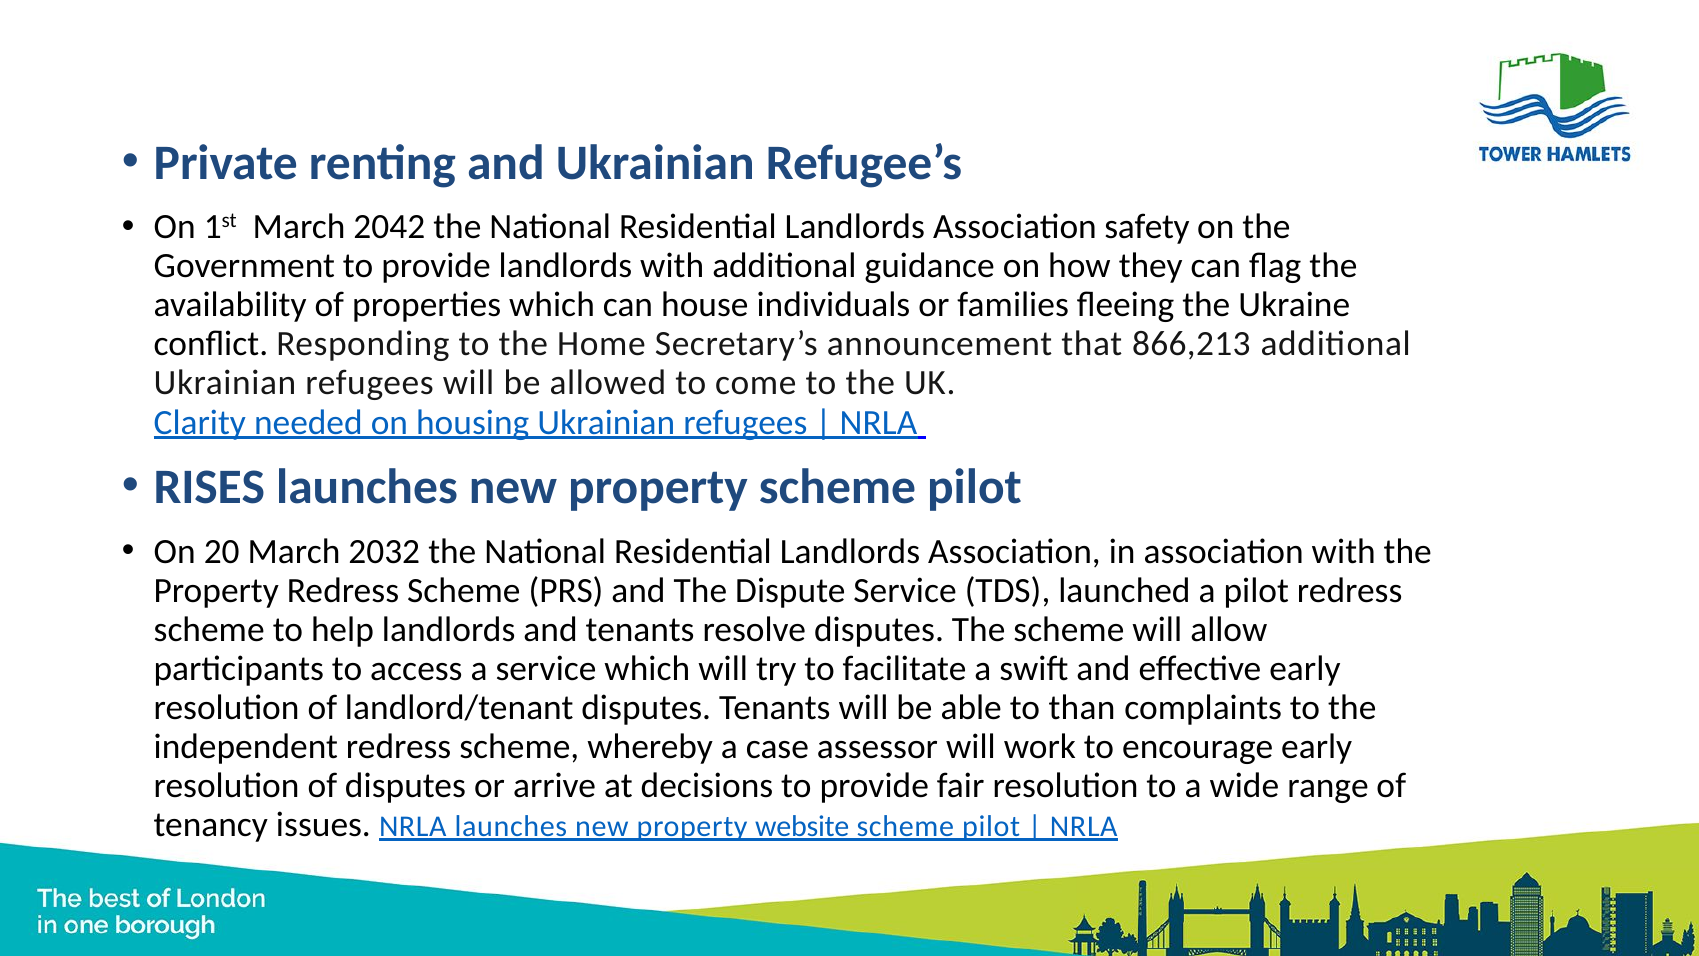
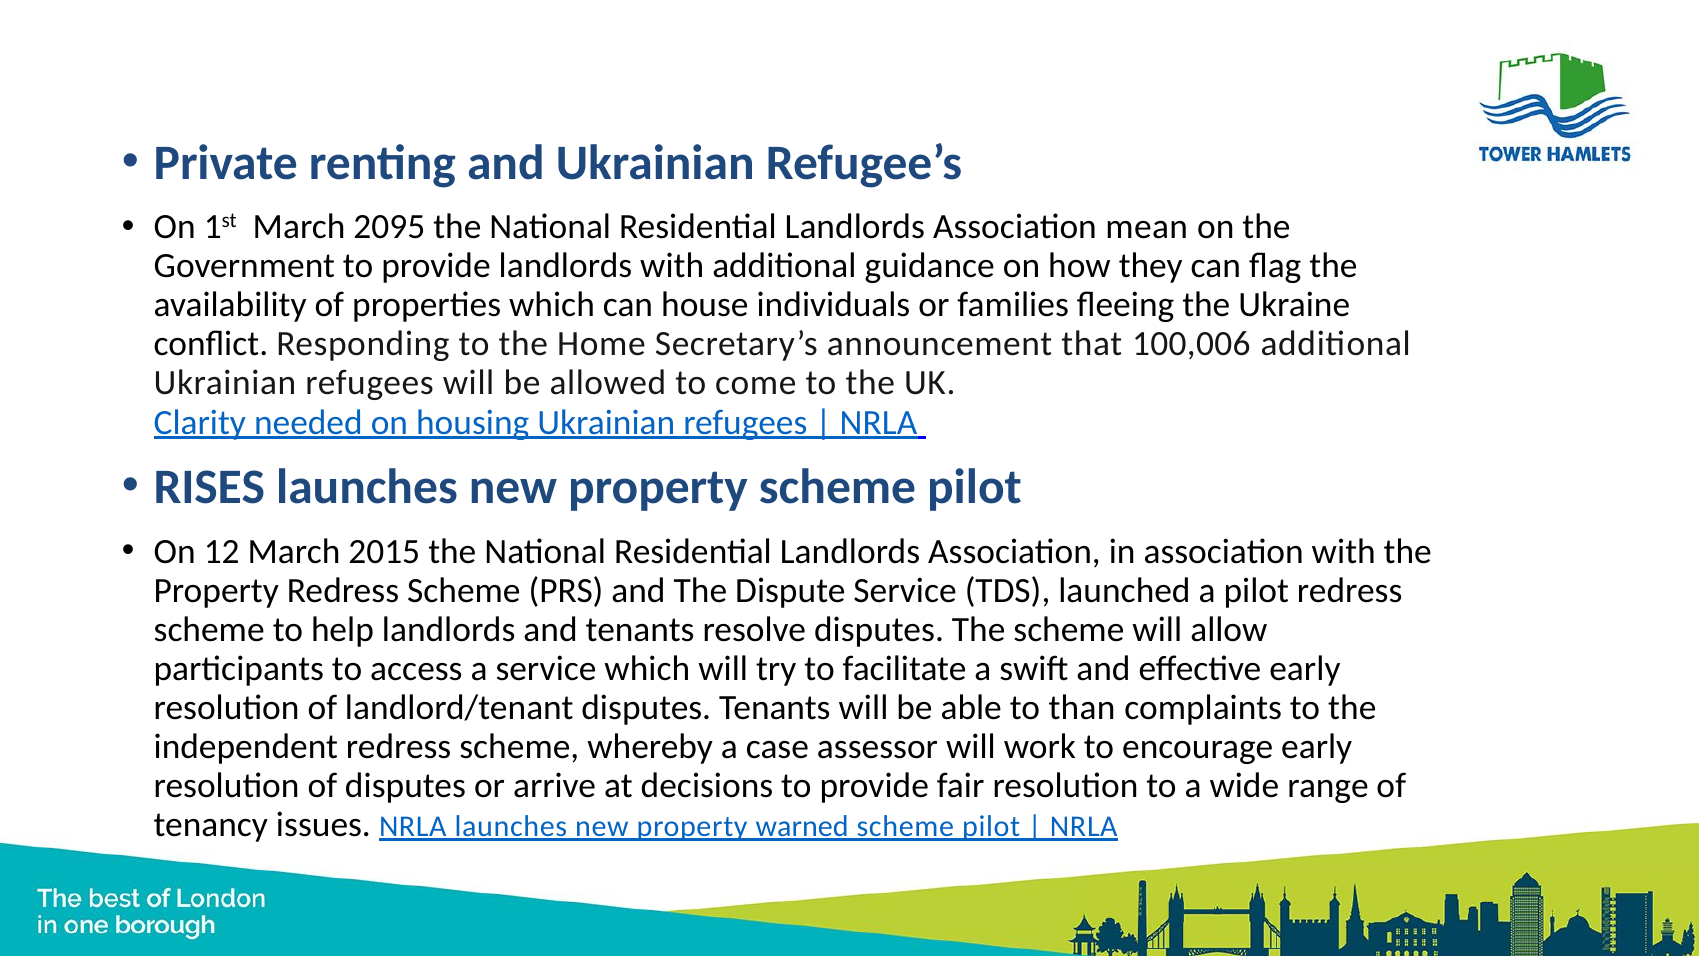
2042: 2042 -> 2095 (389, 227)
safety: safety -> mean (1147, 227)
866,213: 866,213 -> 100,006 (1191, 344)
20: 20 -> 12 (222, 551)
2032: 2032 -> 2015 (384, 551)
website: website -> warned (802, 826)
